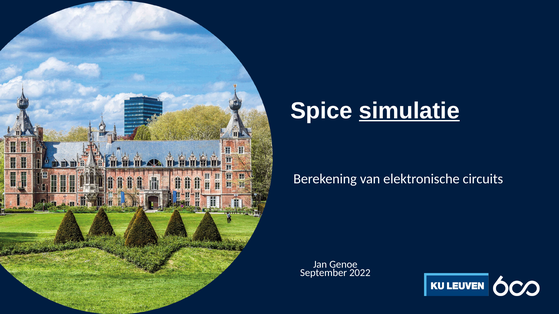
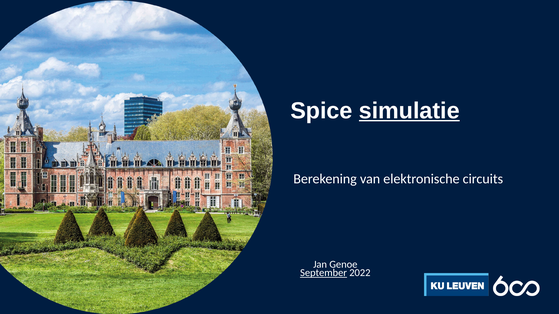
September underline: none -> present (324, 273)
